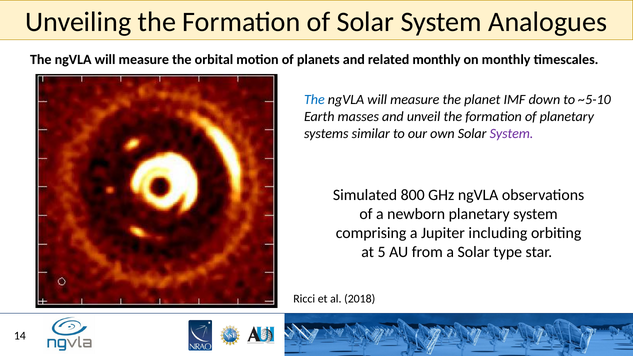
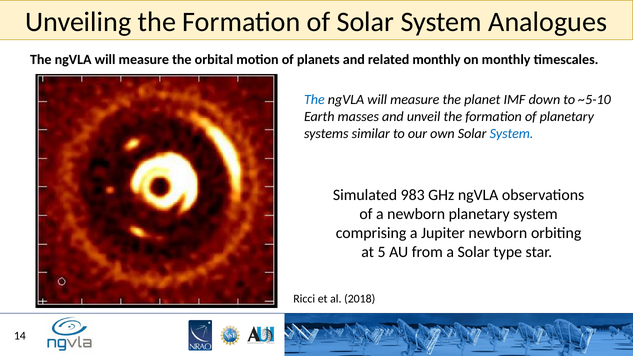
System colour: purple -> blue (512, 133)
800: 800 -> 983 (413, 195)
Jupiter including: including -> newborn (498, 233)
